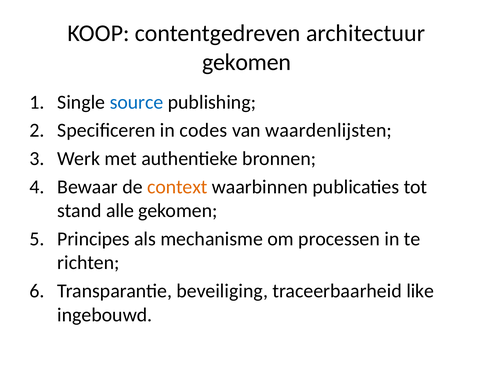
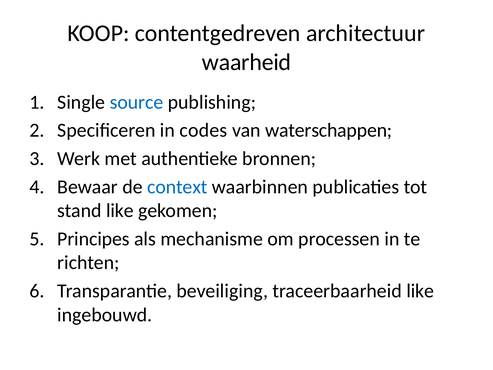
gekomen: gekomen -> waarheid (247, 62)
waardenlijsten: waardenlijsten -> waterschappen (329, 130)
context colour: orange -> blue (177, 187)
stand alle: alle -> like (120, 211)
